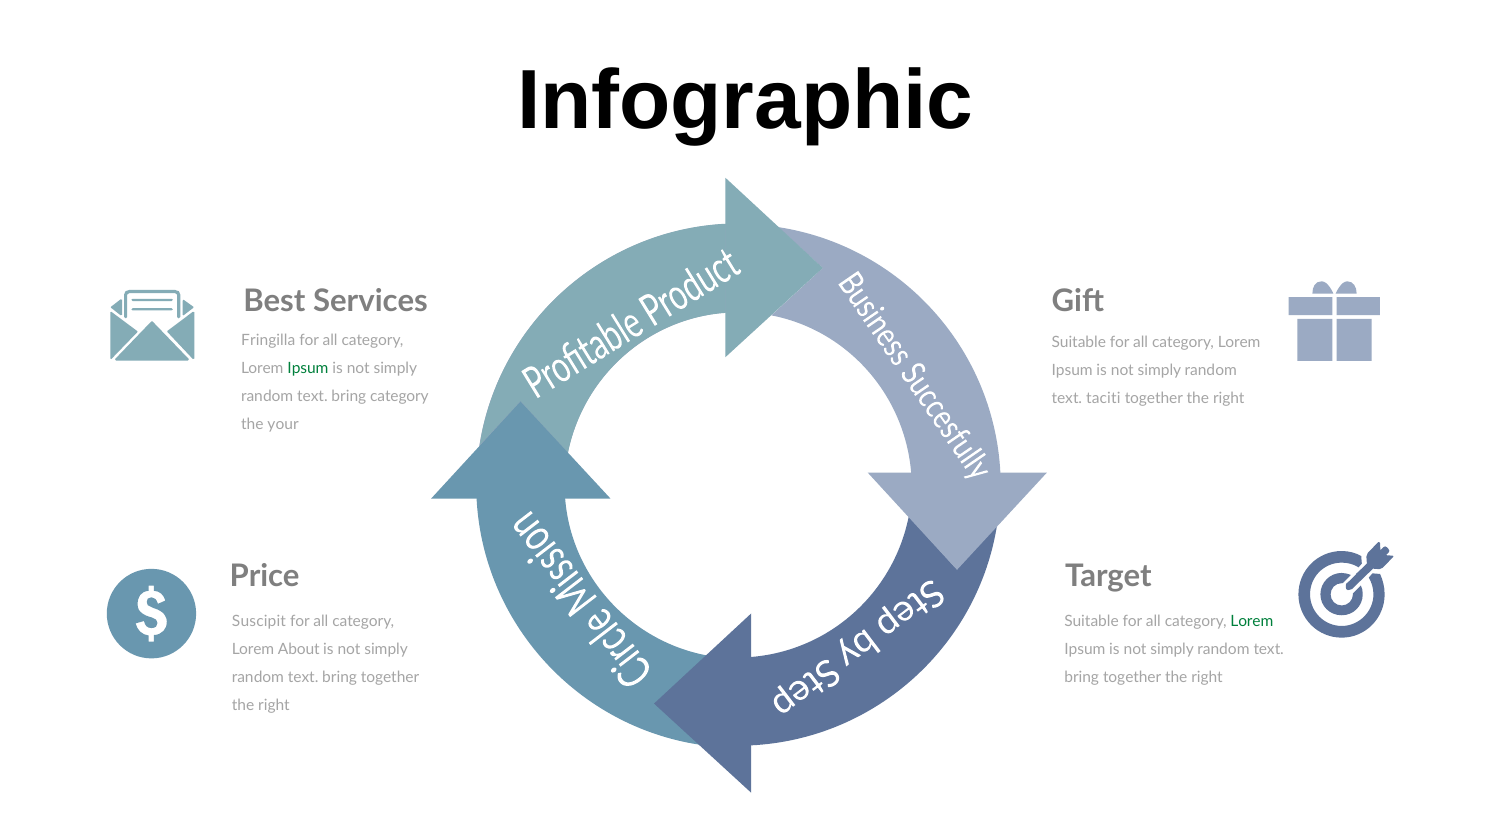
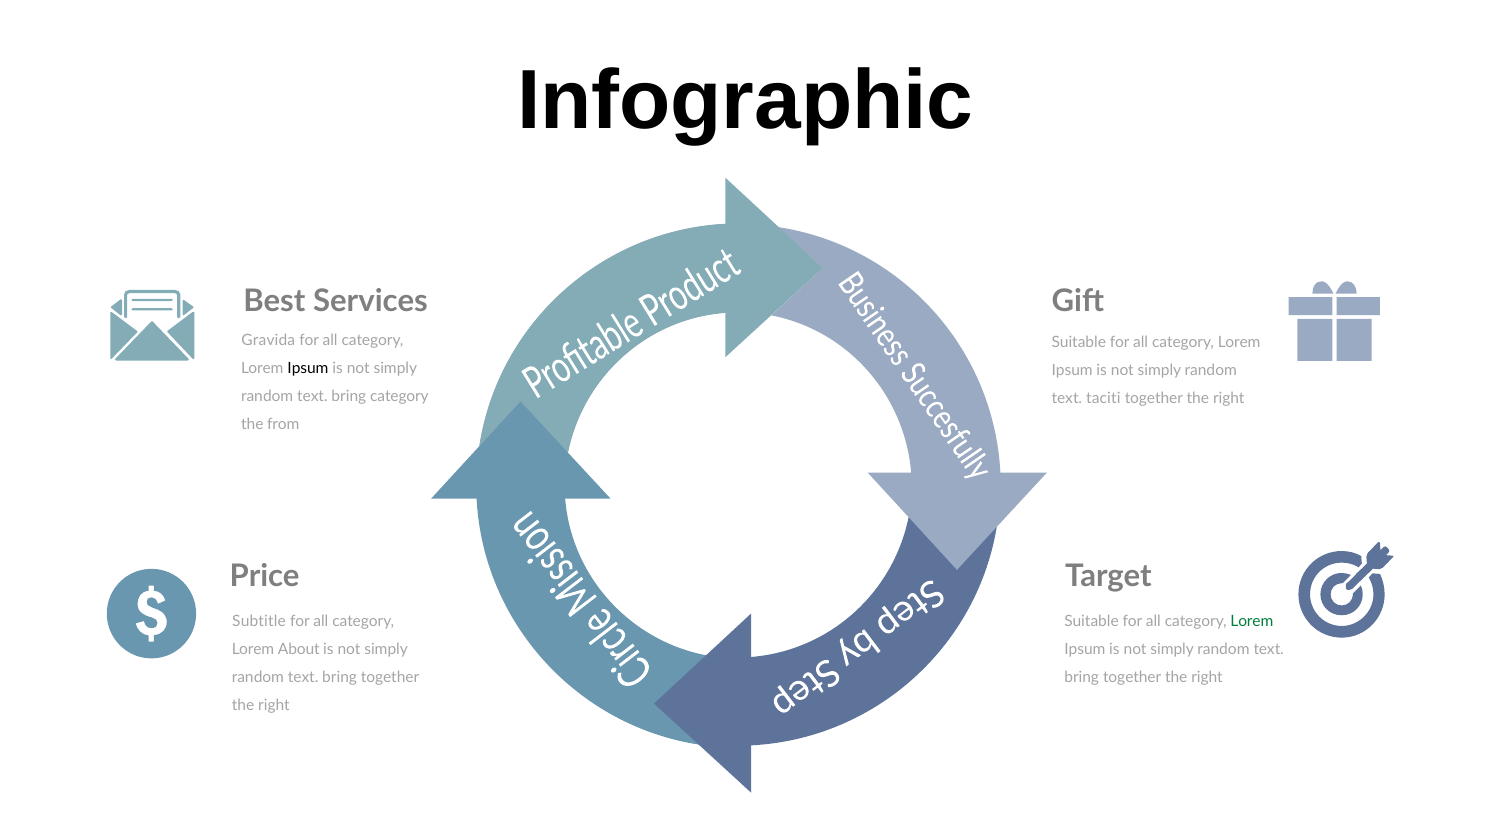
Fringilla: Fringilla -> Gravida (268, 341)
Ipsum colour: green -> black (308, 369)
your: your -> from (283, 425)
Suscipit: Suscipit -> Subtitle (259, 622)
